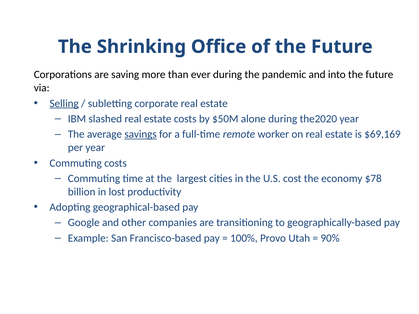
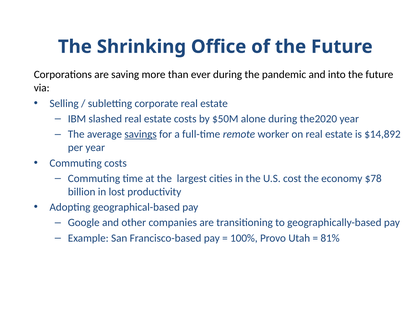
Selling underline: present -> none (64, 103)
$69,169: $69,169 -> $14,892 (382, 134)
90%: 90% -> 81% (330, 238)
